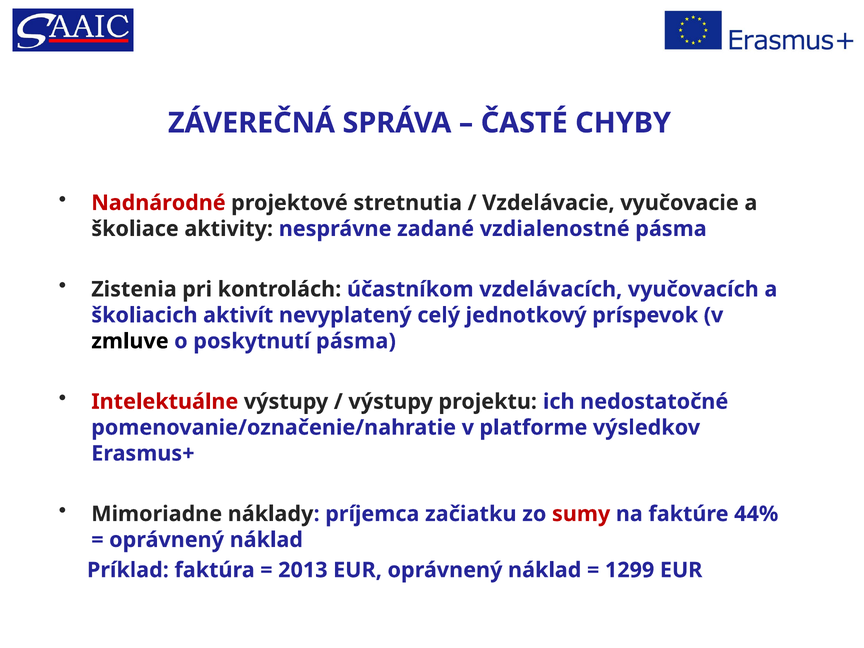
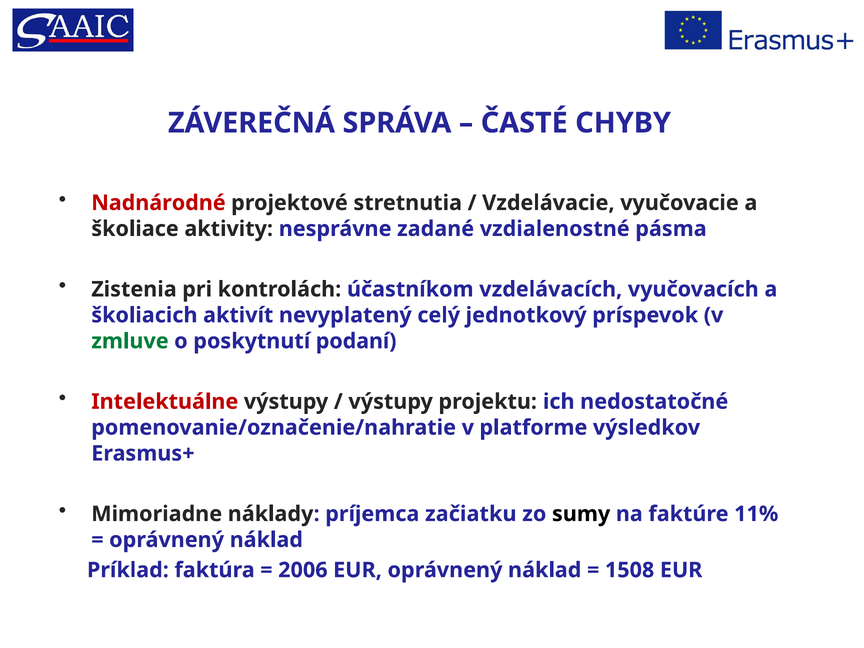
zmluve colour: black -> green (130, 341)
poskytnutí pásma: pásma -> podaní (356, 341)
sumy colour: red -> black (581, 514)
44%: 44% -> 11% (756, 514)
2013: 2013 -> 2006 (303, 570)
1299: 1299 -> 1508 (630, 570)
